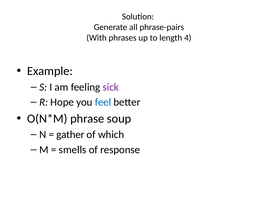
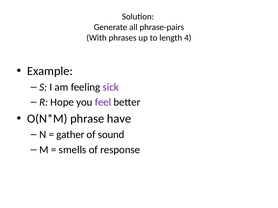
feel colour: blue -> purple (103, 102)
soup: soup -> have (119, 119)
which: which -> sound (111, 135)
